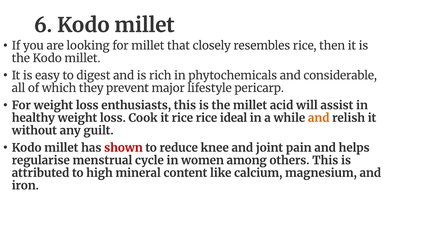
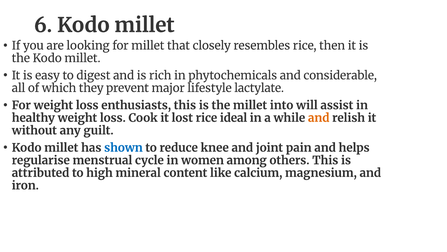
pericarp: pericarp -> lactylate (259, 88)
acid: acid -> into (282, 105)
it rice: rice -> lost (182, 118)
shown colour: red -> blue (123, 148)
